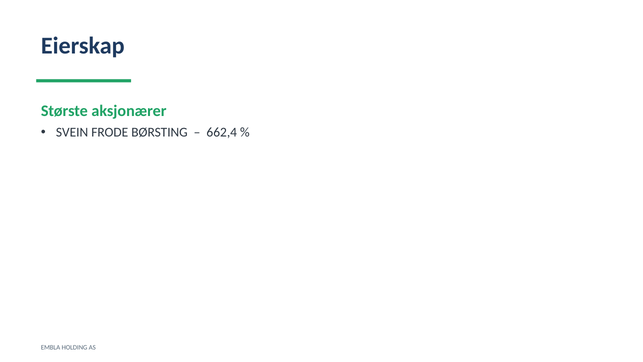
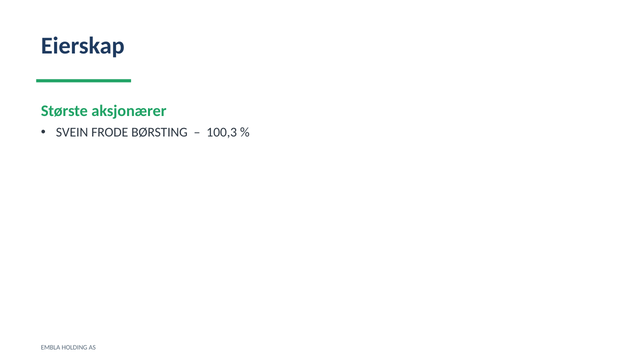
662,4: 662,4 -> 100,3 (222, 132)
